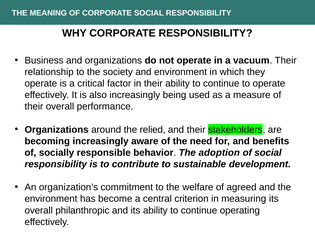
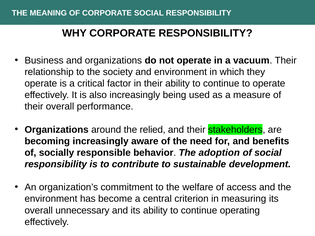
agreed: agreed -> access (242, 187)
philanthropic: philanthropic -> unnecessary (82, 211)
